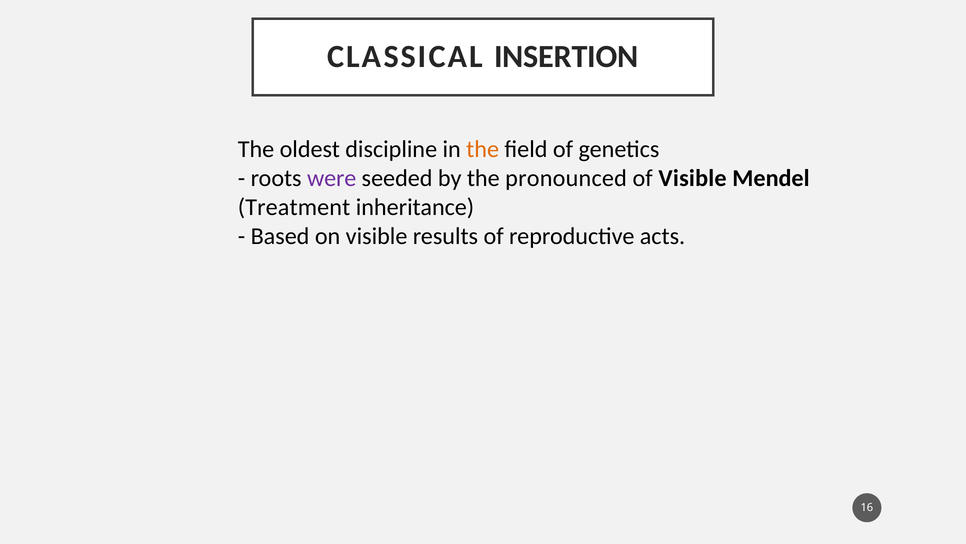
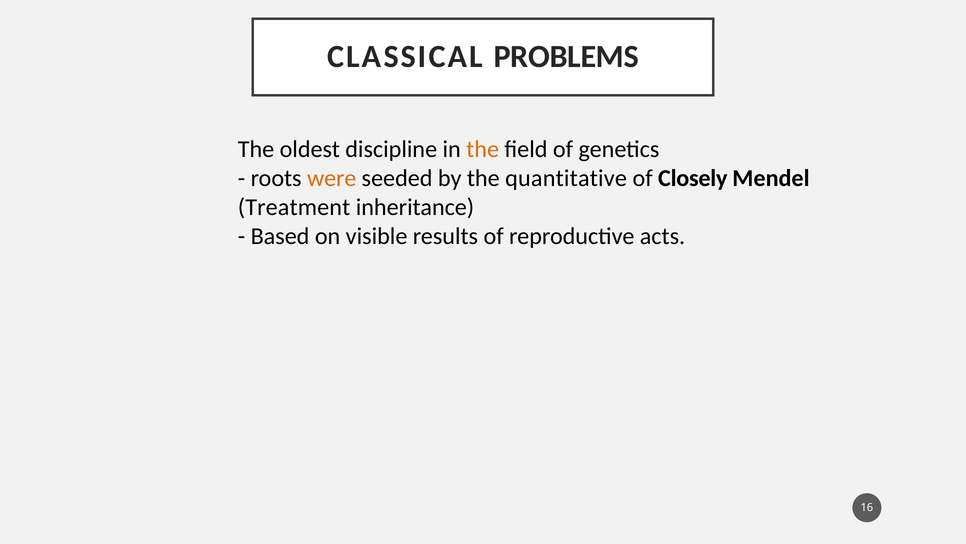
INSERTION: INSERTION -> PROBLEMS (566, 57)
were colour: purple -> orange (332, 178)
pronounced: pronounced -> quantitative (566, 178)
of Visible: Visible -> Closely (693, 178)
